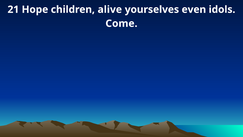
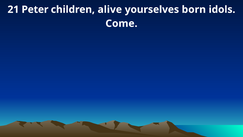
Hope: Hope -> Peter (35, 9)
even: even -> born (194, 9)
